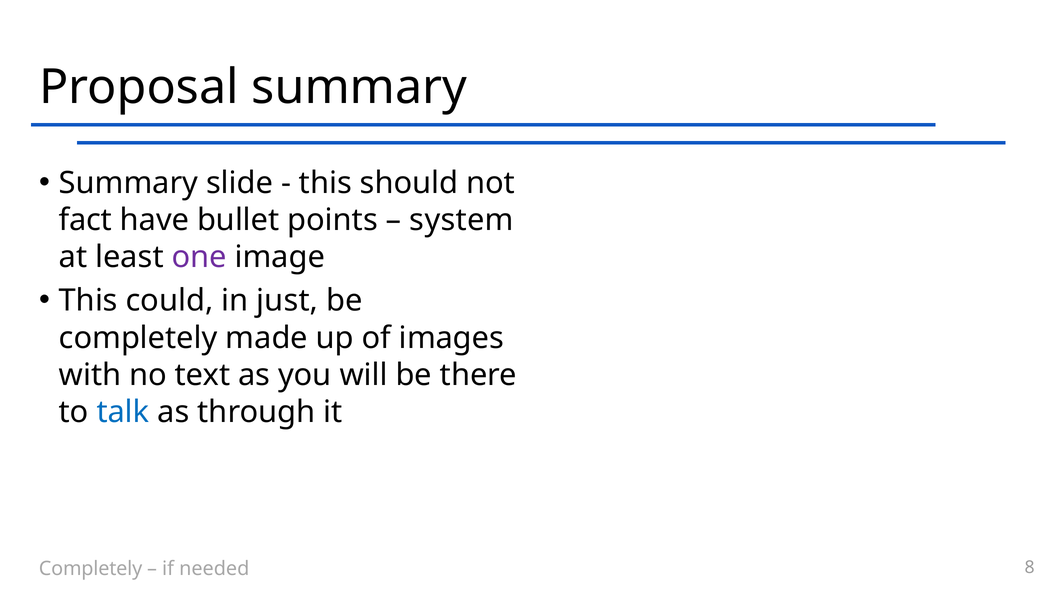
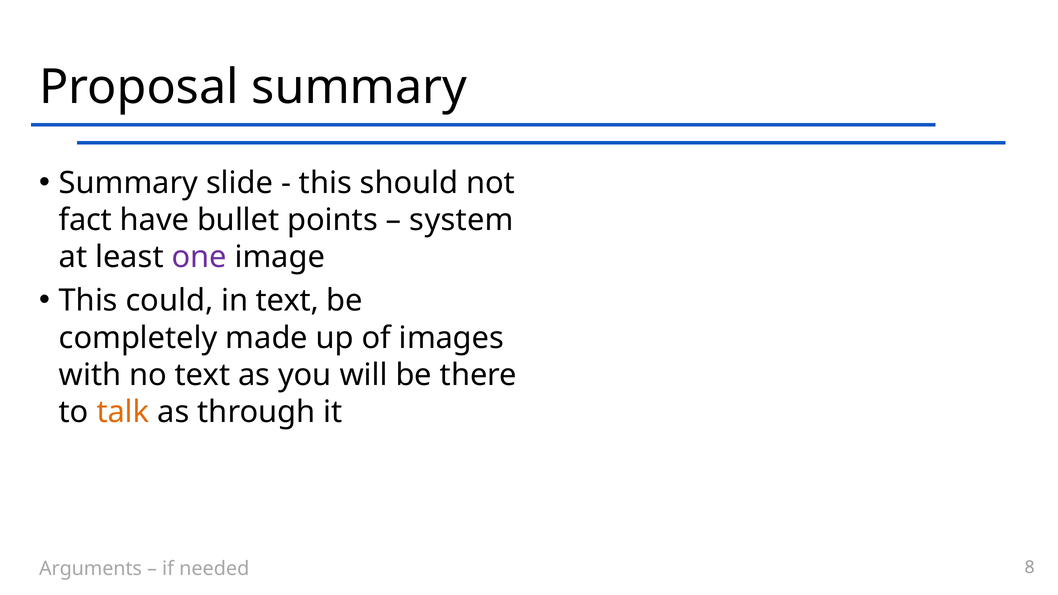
in just: just -> text (287, 301)
talk colour: blue -> orange (123, 412)
Completely: Completely -> Arguments (91, 569)
